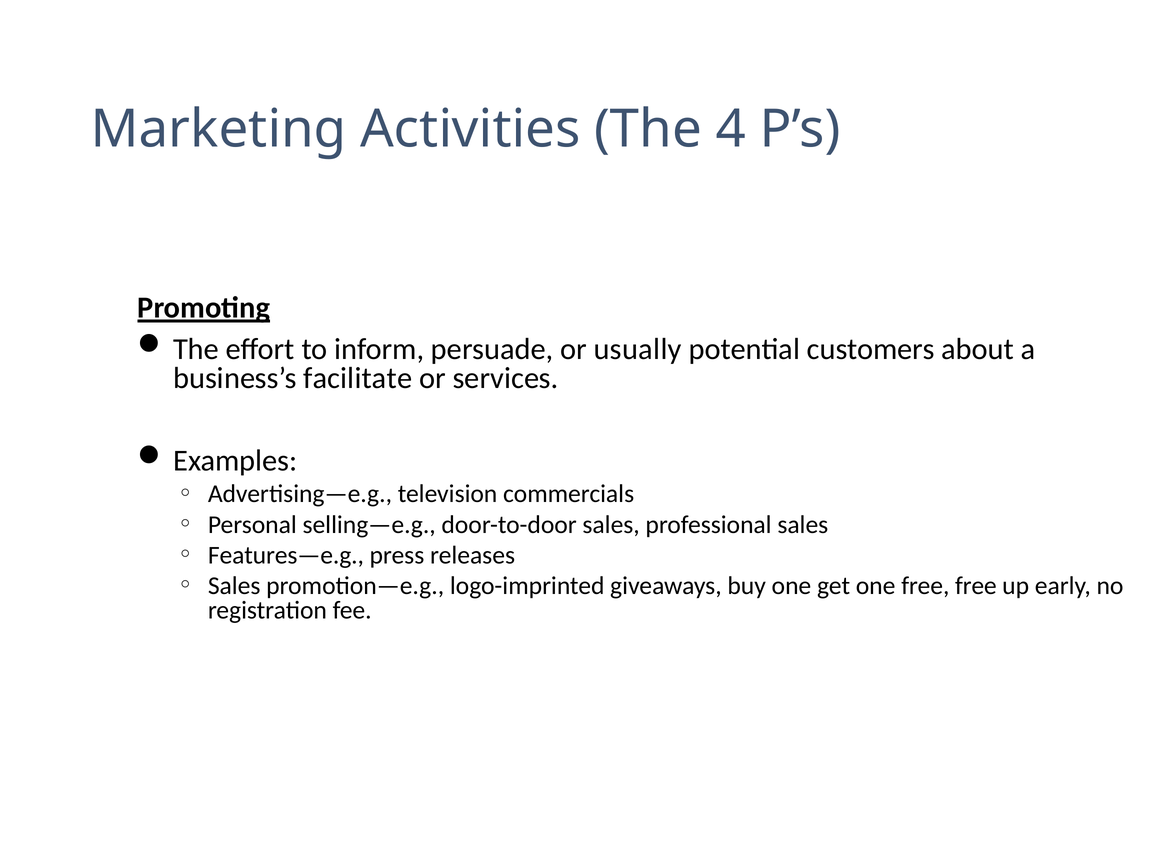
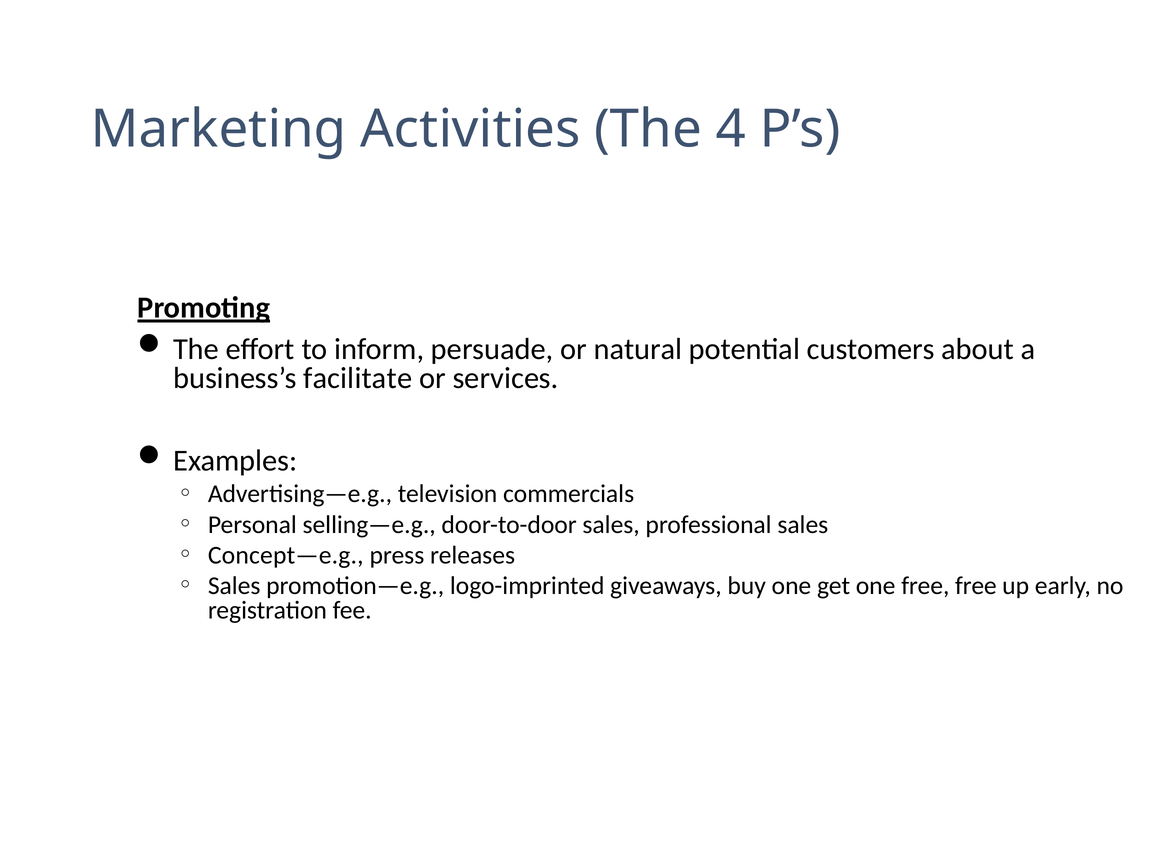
usually: usually -> natural (638, 349)
Features—e.g: Features—e.g -> Concept—e.g (286, 555)
